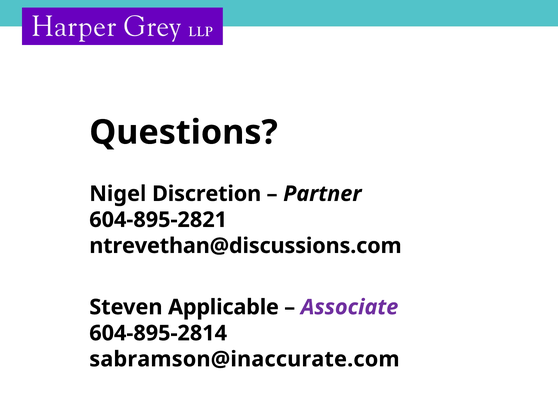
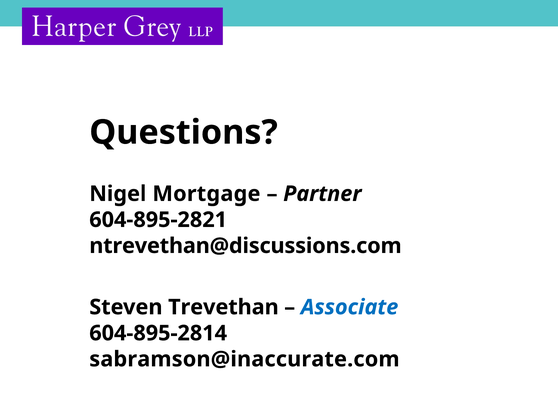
Discretion: Discretion -> Mortgage (206, 194)
Applicable: Applicable -> Trevethan (223, 308)
Associate colour: purple -> blue (350, 308)
